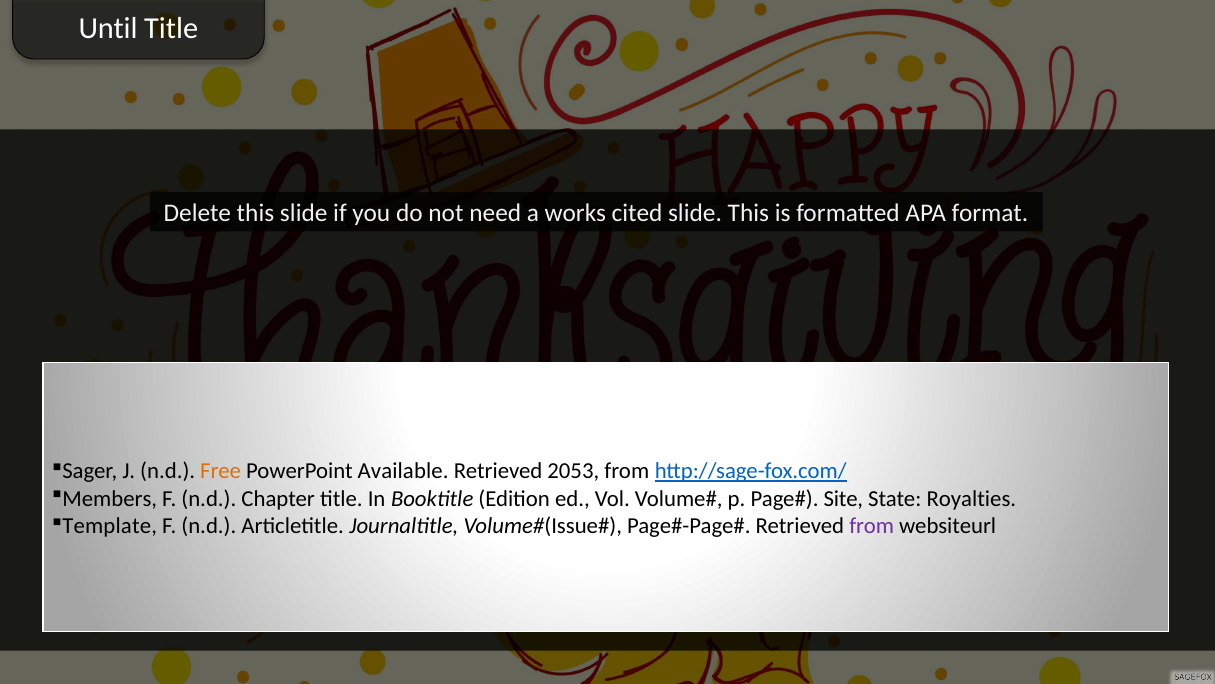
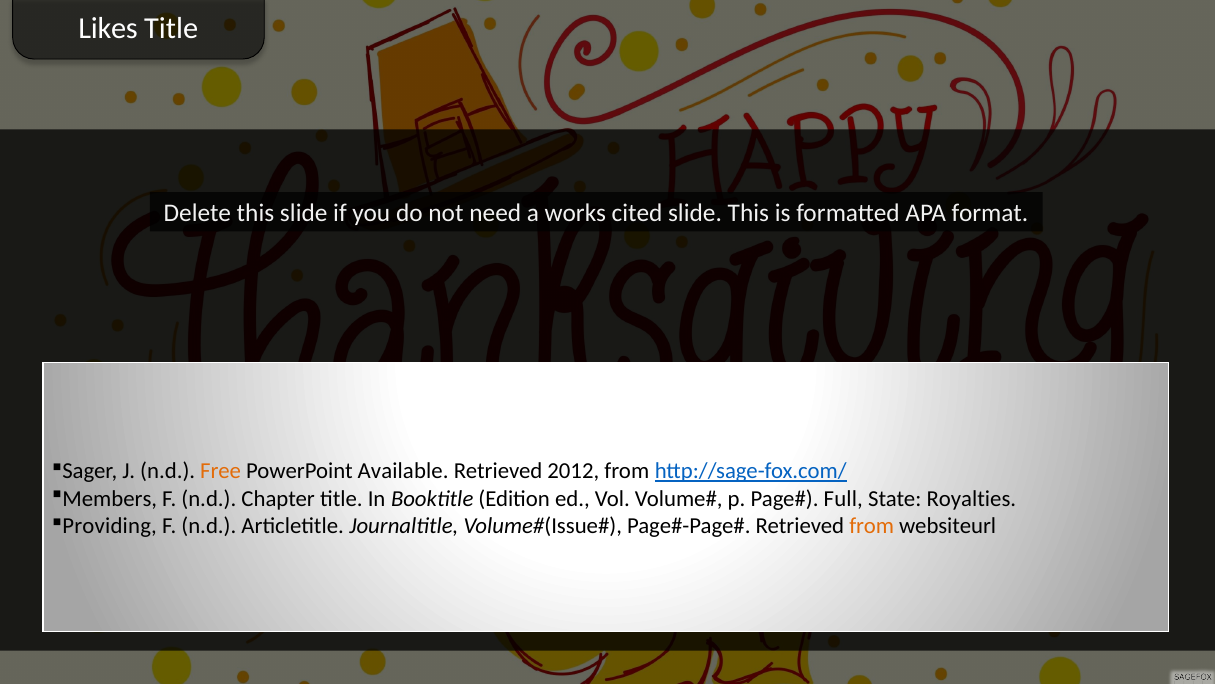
Until: Until -> Likes (108, 29)
2053: 2053 -> 2012 (573, 471)
Site: Site -> Full (843, 498)
Template: Template -> Providing (110, 526)
from colour: purple -> orange (872, 526)
